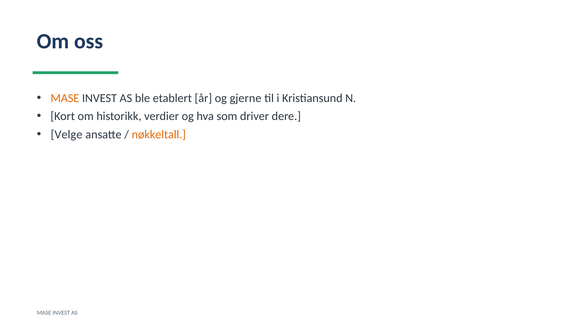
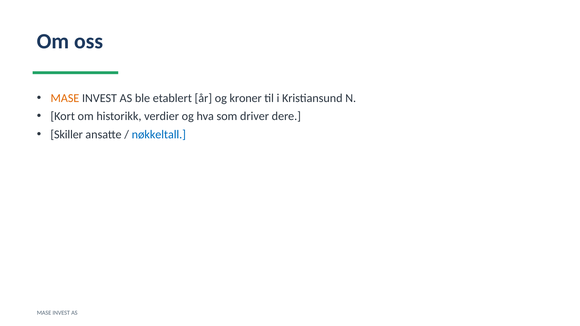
gjerne: gjerne -> kroner (246, 98)
Velge: Velge -> Skiller (67, 135)
nøkkeltall colour: orange -> blue (159, 135)
